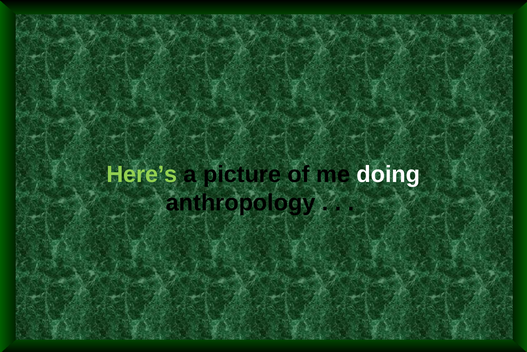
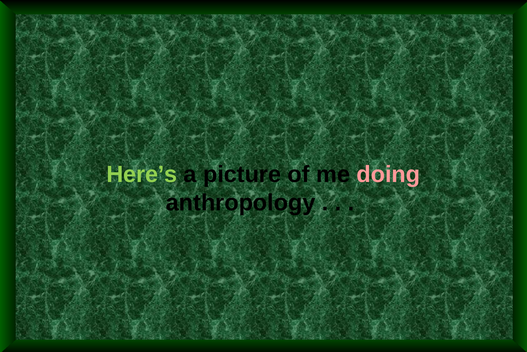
doing colour: white -> pink (388, 174)
